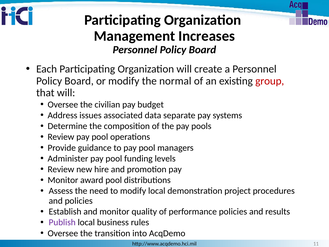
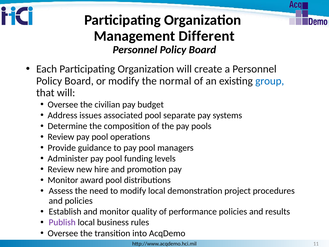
Increases: Increases -> Different (207, 36)
group colour: red -> blue (270, 81)
associated data: data -> pool (153, 115)
